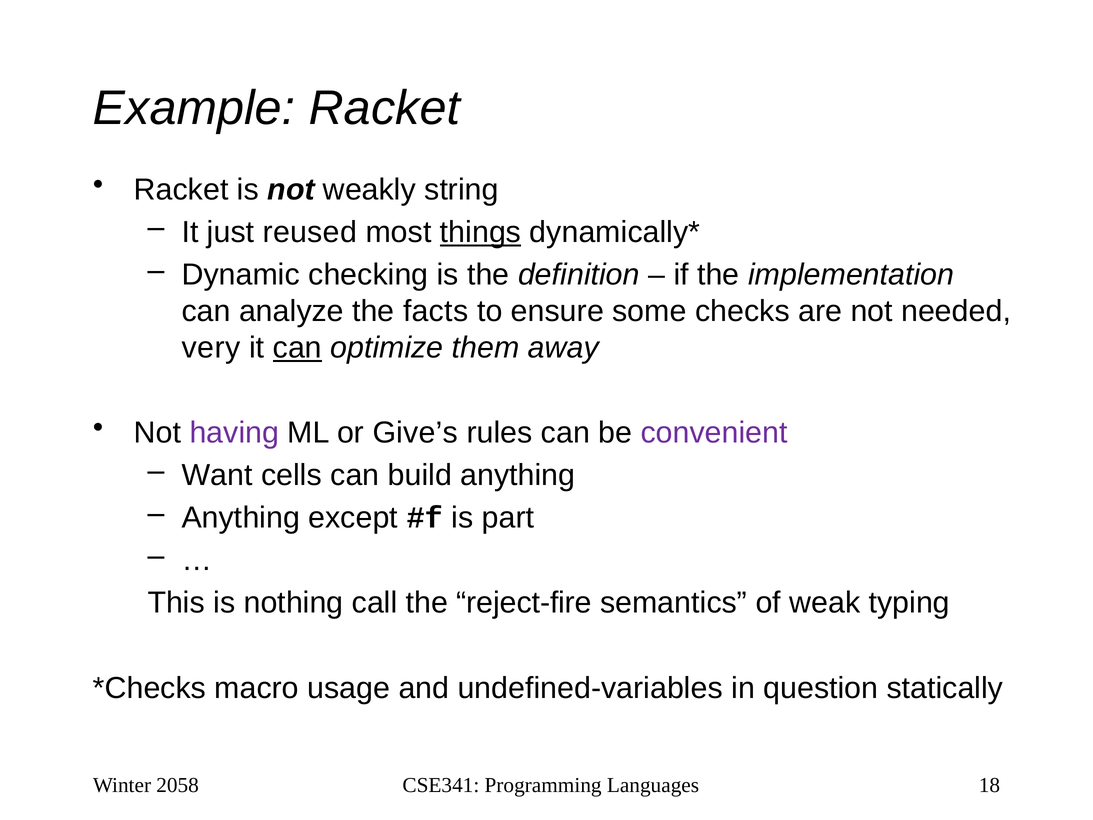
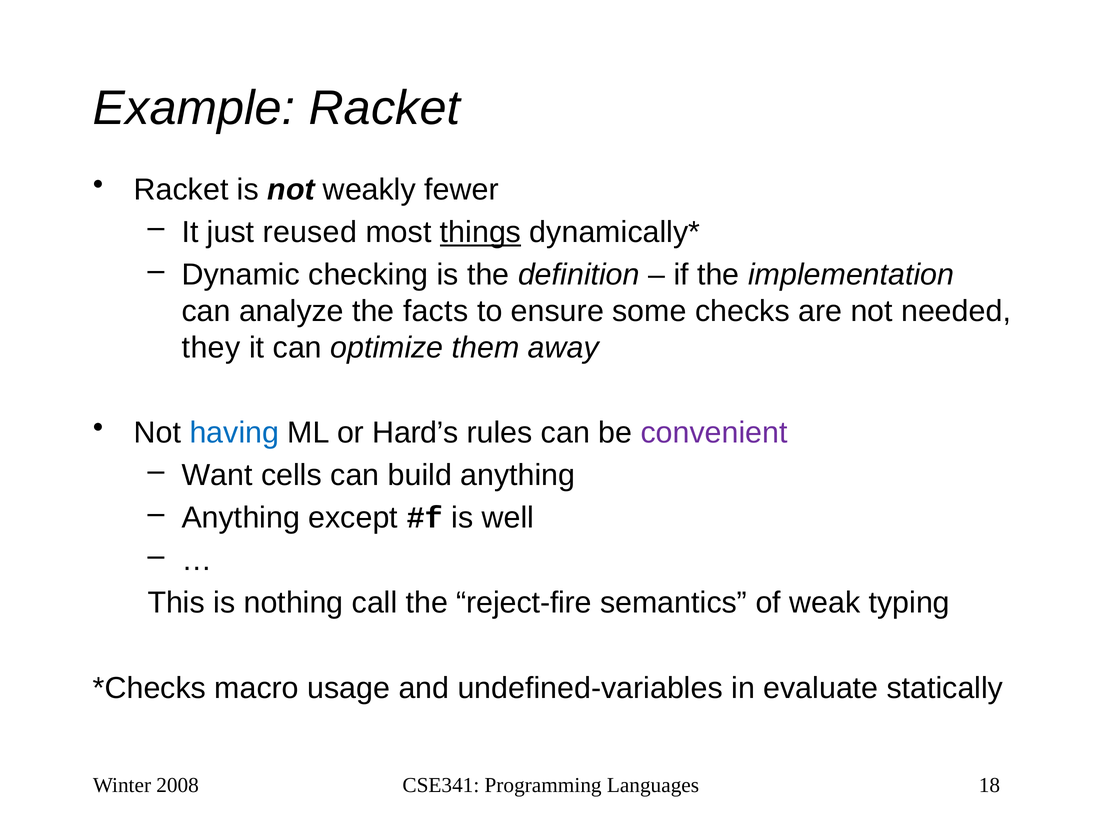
string: string -> fewer (462, 190)
very: very -> they (211, 348)
can underline: present -> none (297, 348)
having colour: purple -> blue (234, 433)
Give’s: Give’s -> Hard’s (415, 433)
part: part -> well (508, 518)
question: question -> evaluate (821, 688)
2058: 2058 -> 2008 (178, 785)
